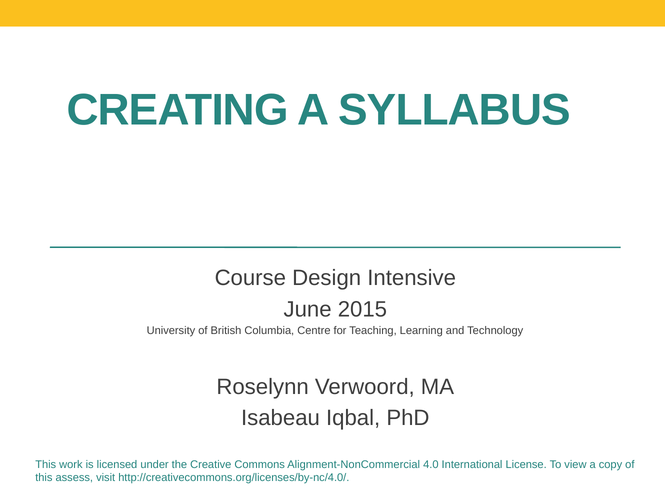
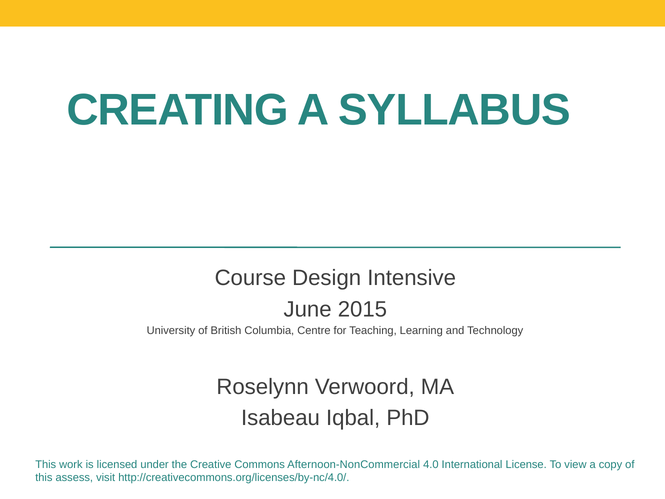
Alignment-NonCommercial: Alignment-NonCommercial -> Afternoon-NonCommercial (354, 464)
